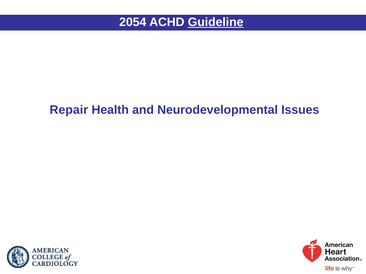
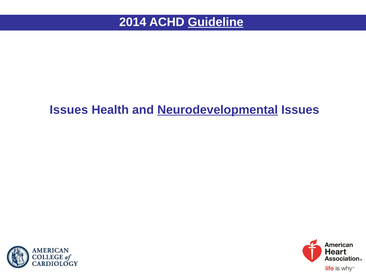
2054: 2054 -> 2014 (133, 22)
Repair: Repair -> Issues (69, 110)
Neurodevelopmental underline: none -> present (218, 110)
